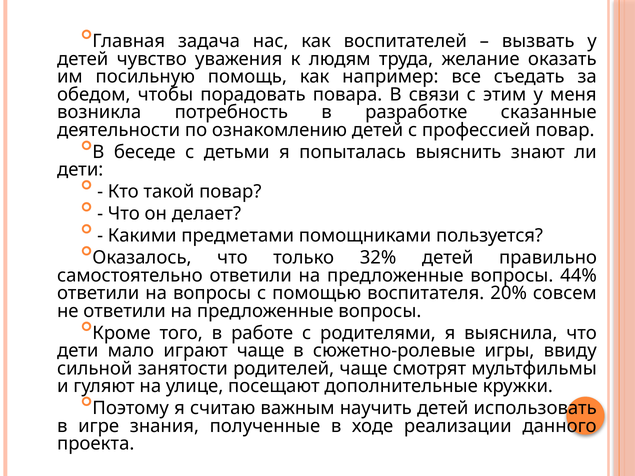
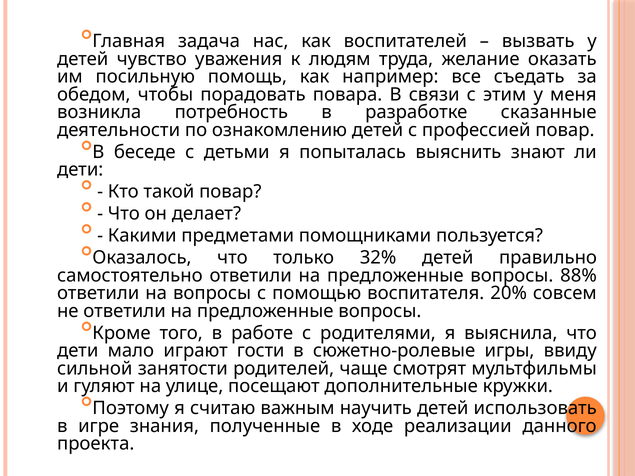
44%: 44% -> 88% (579, 276)
играют чаще: чаще -> гости (261, 351)
